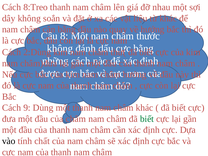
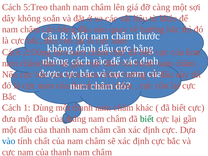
8:Treo: 8:Treo -> 5:Treo (36, 7)
nhau: nhau -> càng (161, 7)
9: 9 -> 1 (27, 108)
của châm: châm -> thẳng (76, 119)
vào colour: black -> blue (9, 141)
